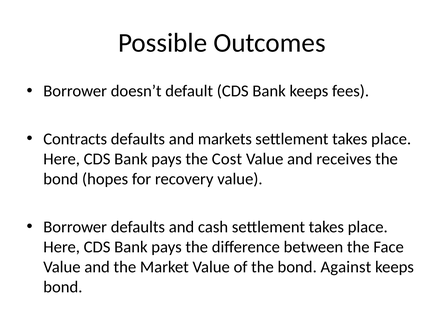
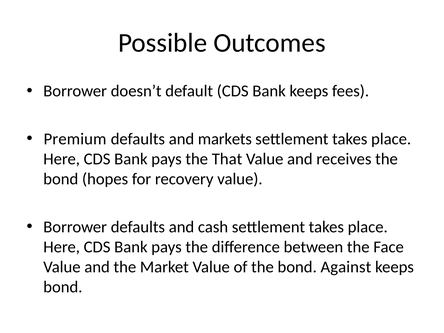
Contracts: Contracts -> Premium (75, 139)
Cost: Cost -> That (227, 159)
